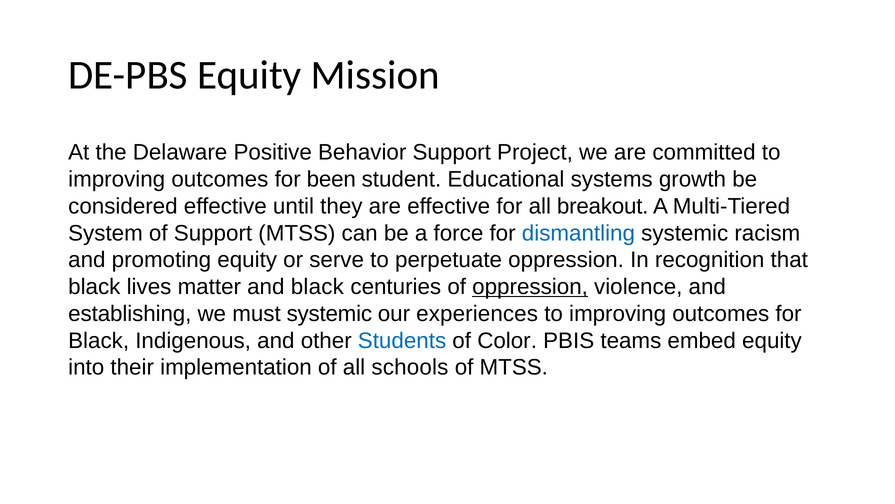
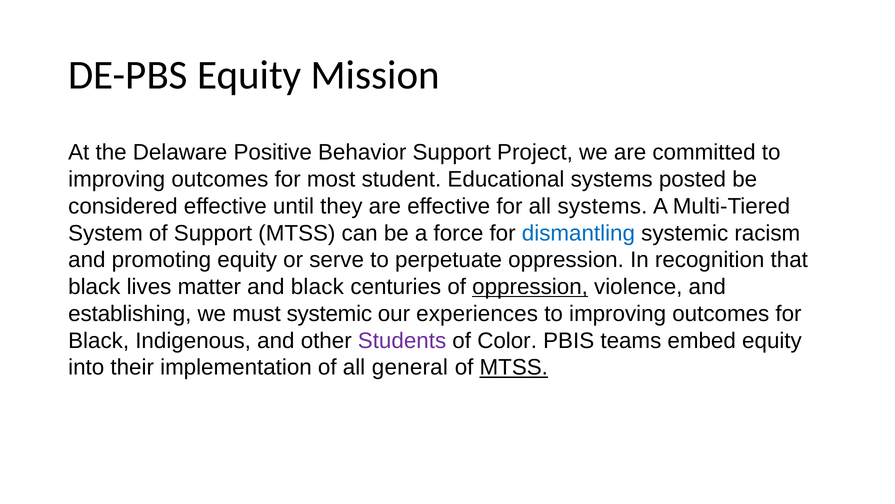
been: been -> most (331, 179)
growth: growth -> posted (692, 179)
all breakout: breakout -> systems (602, 206)
Students colour: blue -> purple (402, 340)
schools: schools -> general (410, 367)
MTSS underline: none -> present (514, 367)
